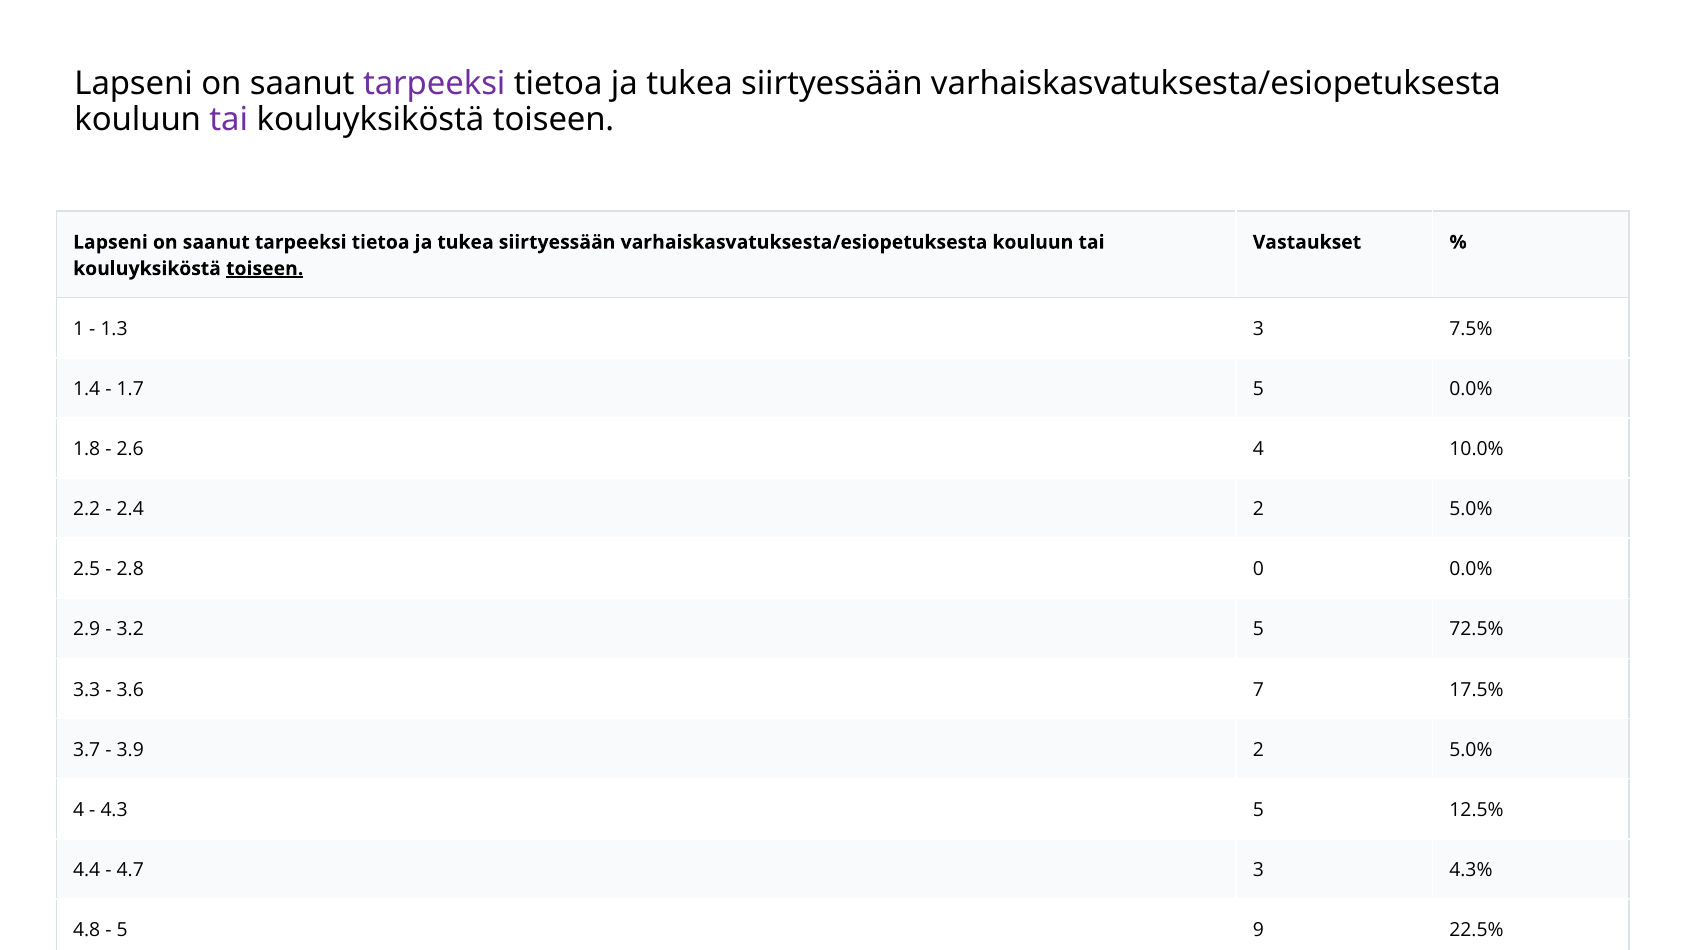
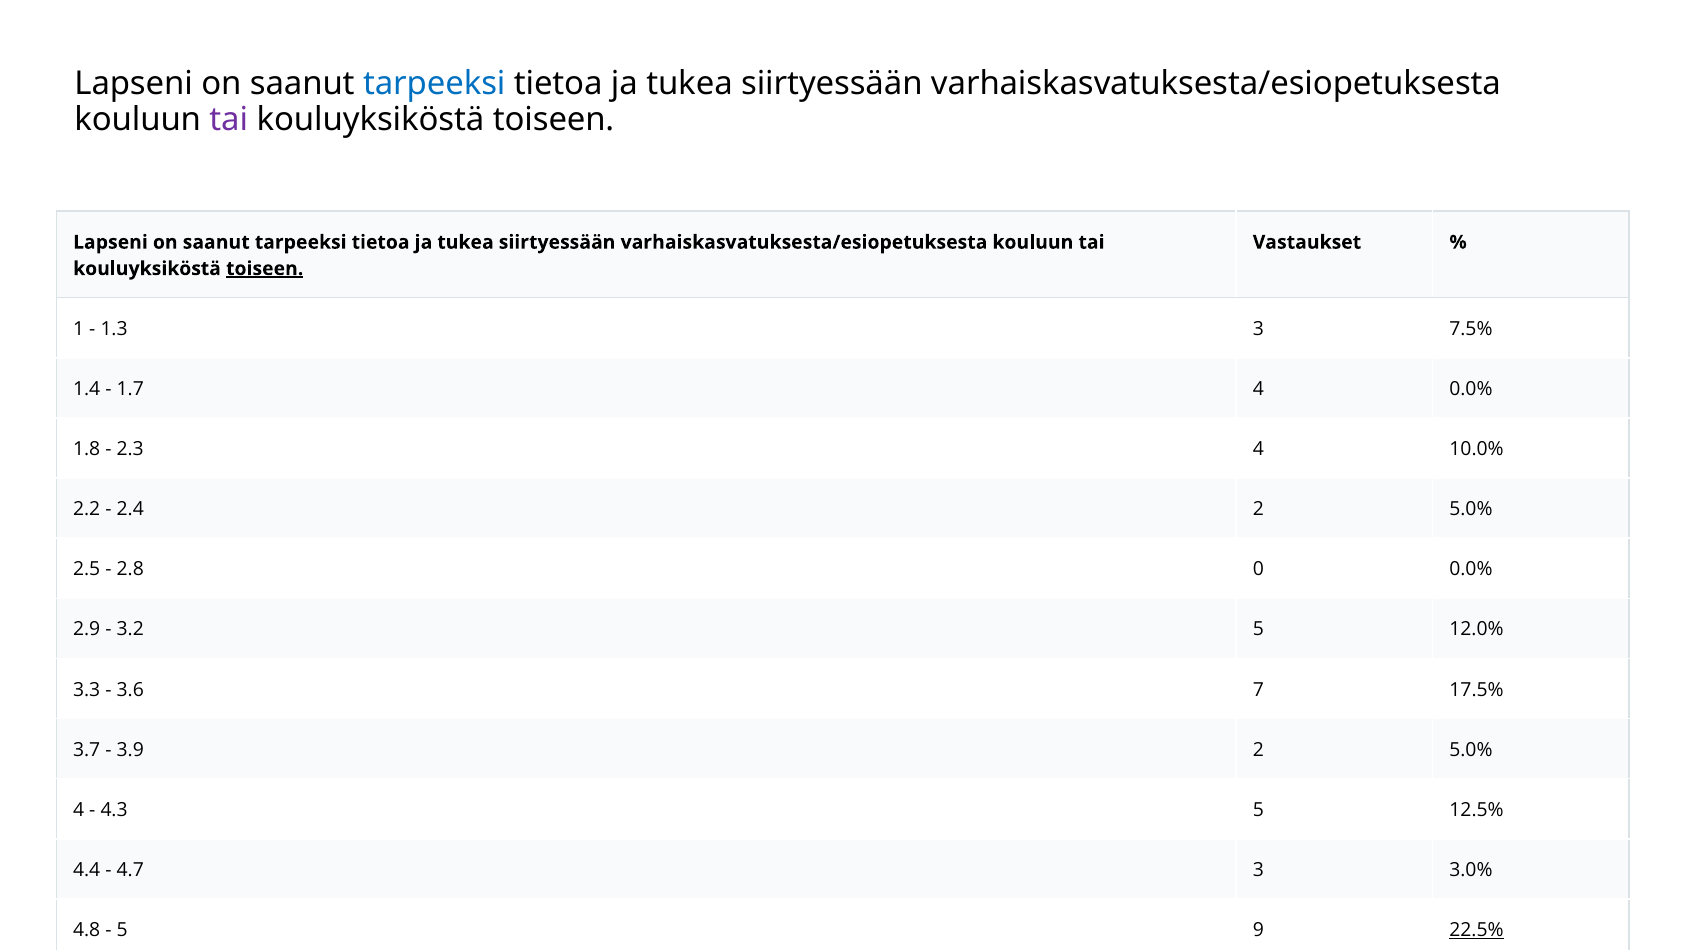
tarpeeksi colour: purple -> blue (434, 84)
1.7 5: 5 -> 4 (1258, 389)
2.6: 2.6 -> 2.3 (130, 449)
72.5%: 72.5% -> 12.0% (1476, 630)
4.3%: 4.3% -> 3.0% (1471, 870)
22.5% underline: none -> present (1476, 930)
